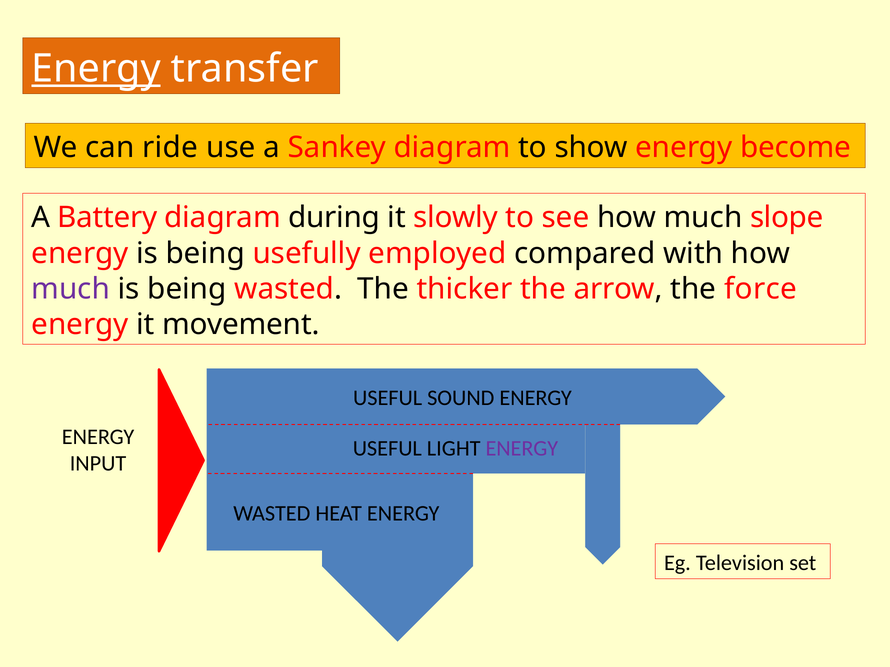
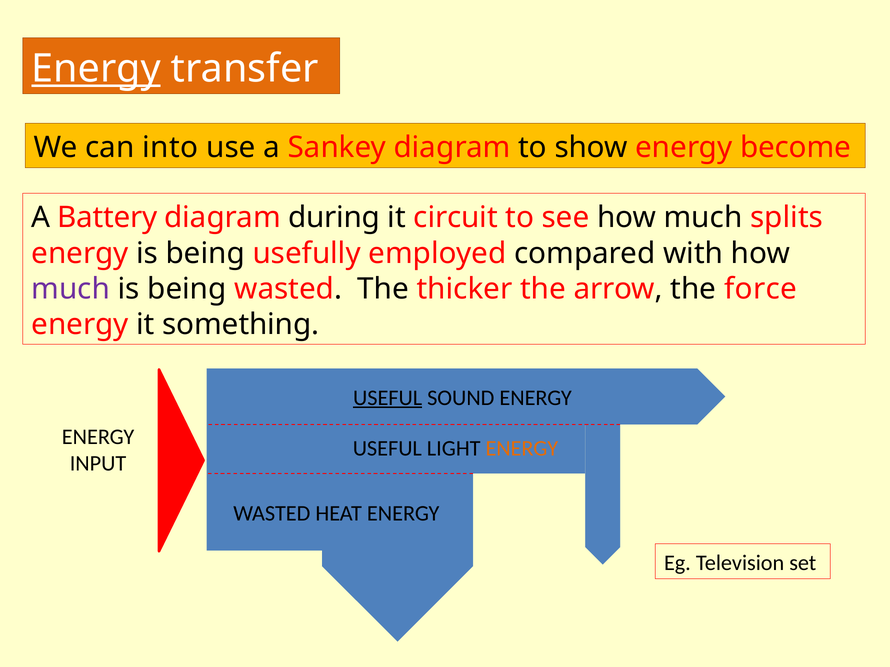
ride: ride -> into (170, 148)
slowly: slowly -> circuit (456, 218)
slope: slope -> splits (787, 218)
movement: movement -> something (241, 325)
USEFUL underline: none -> present (388, 398)
ENERGY colour: purple -> orange (522, 449)
